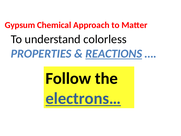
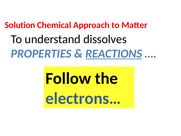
Gypsum: Gypsum -> Solution (20, 25)
colorless: colorless -> dissolves (105, 39)
electrons… underline: present -> none (83, 98)
